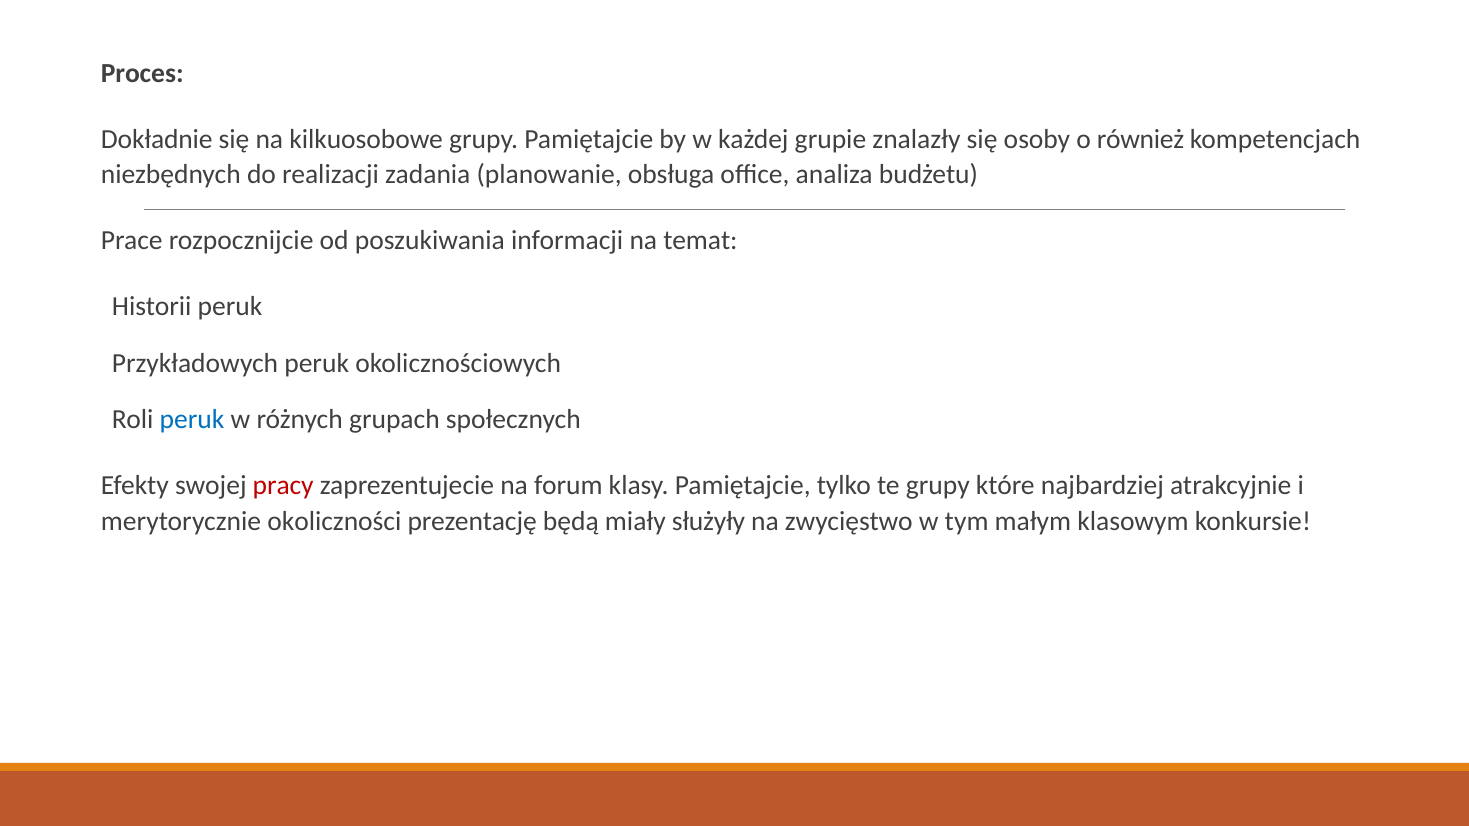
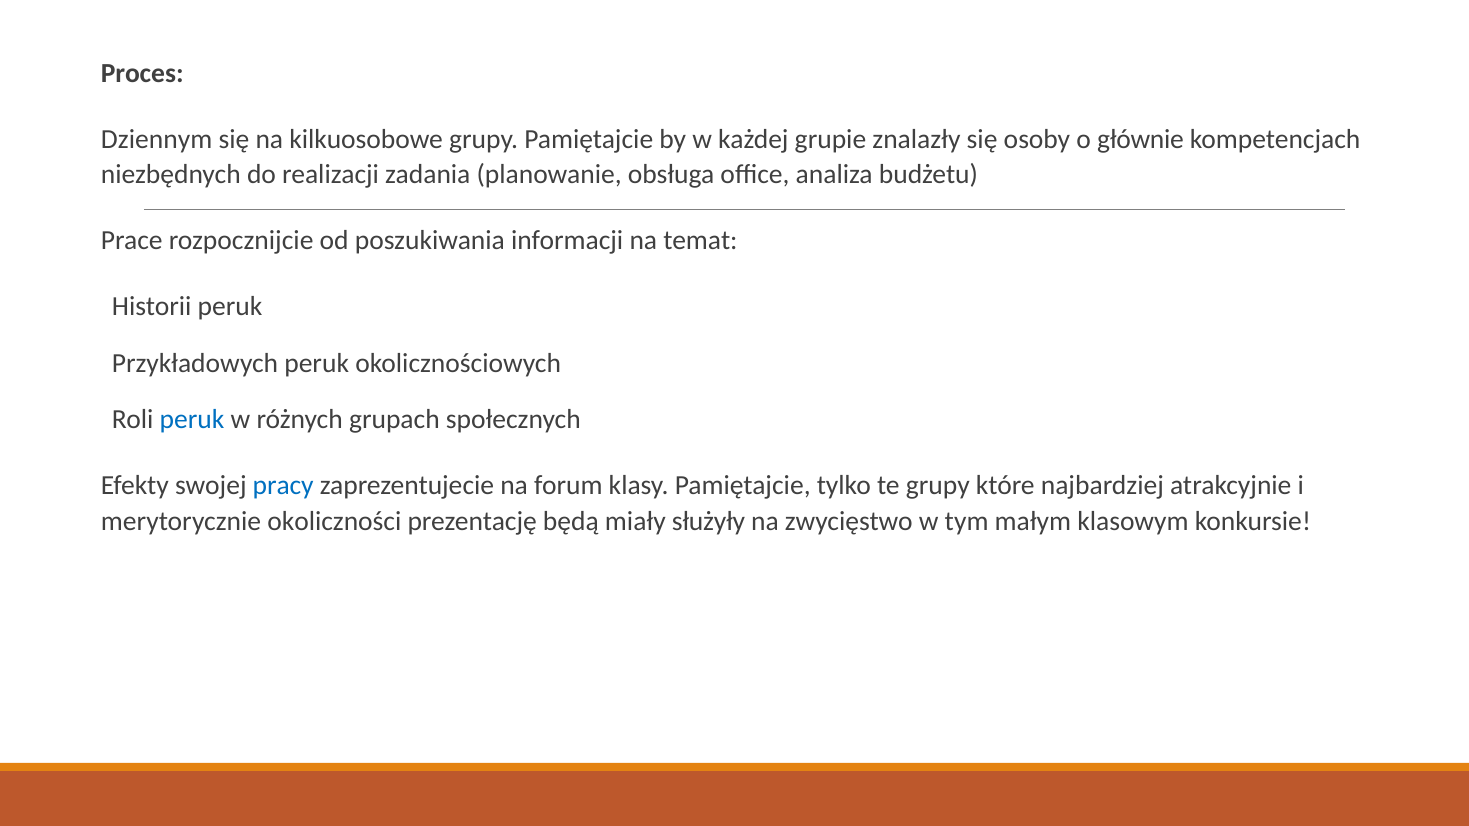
Dokładnie: Dokładnie -> Dziennym (157, 139)
również: również -> głównie (1141, 139)
pracy colour: red -> blue (283, 486)
